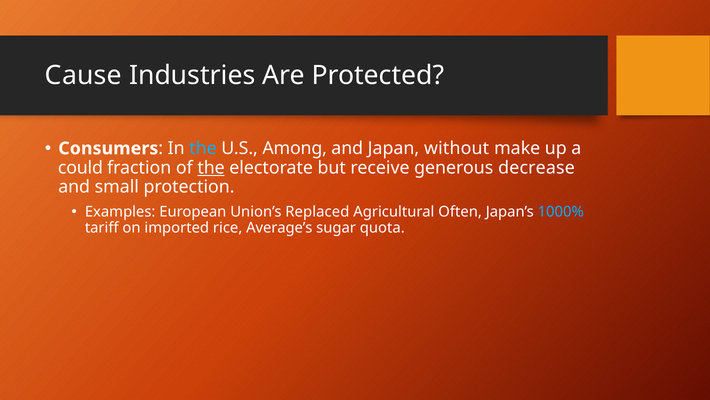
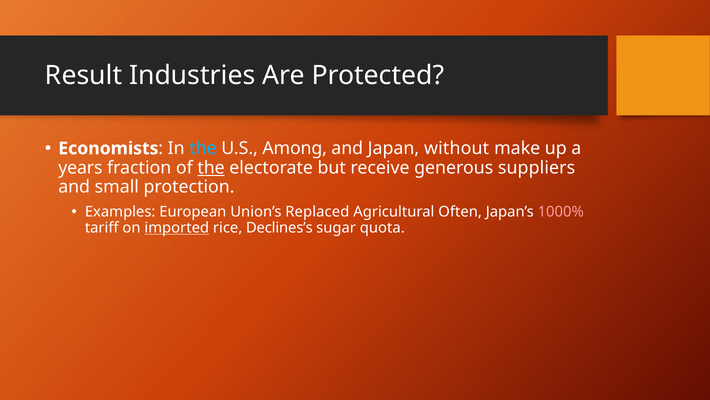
Cause: Cause -> Result (84, 75)
Consumers: Consumers -> Economists (108, 148)
could: could -> years (80, 167)
decrease: decrease -> suppliers (537, 167)
1000% colour: light blue -> pink (561, 212)
imported underline: none -> present (177, 228)
Average’s: Average’s -> Declines’s (279, 228)
